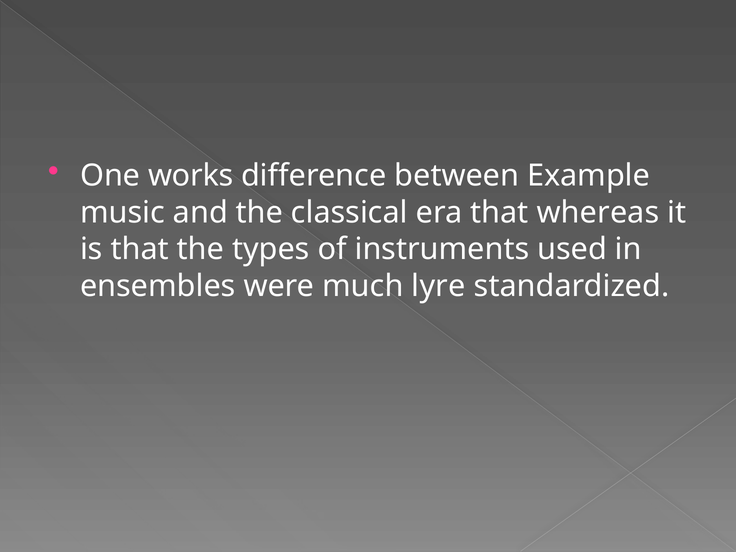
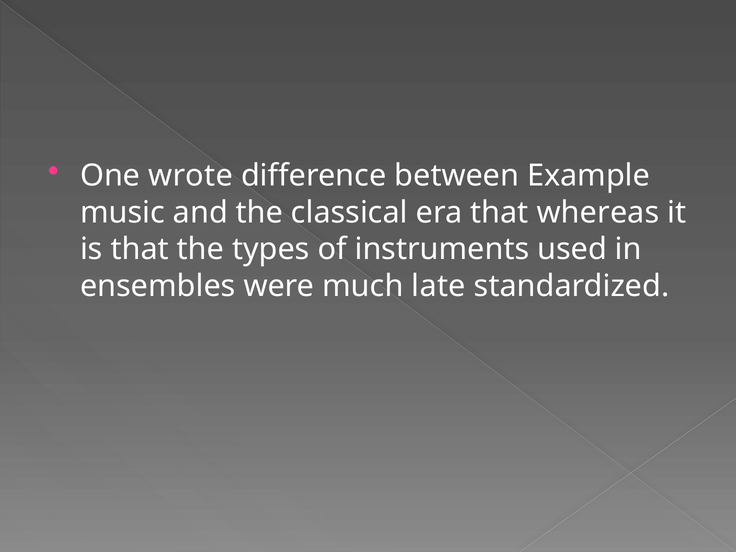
works: works -> wrote (190, 176)
lyre: lyre -> late (439, 286)
